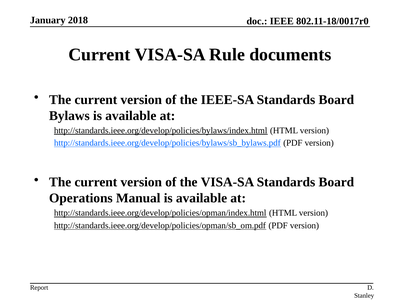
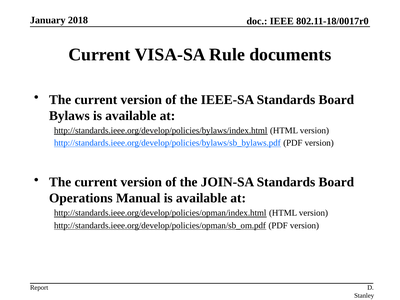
the VISA-SA: VISA-SA -> JOIN-SA (228, 182)
